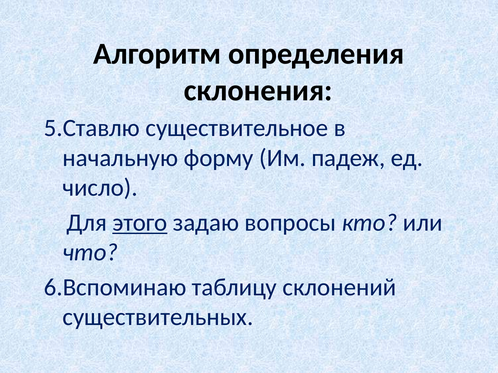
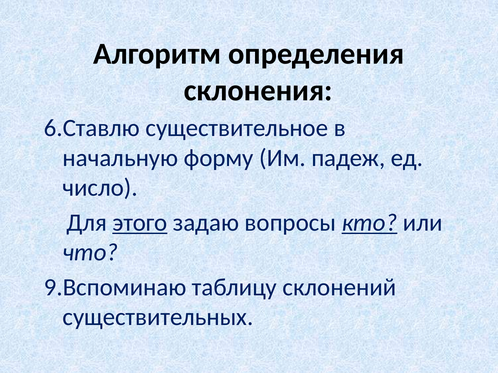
5.Ставлю: 5.Ставлю -> 6.Ставлю (92, 128)
кто underline: none -> present (370, 223)
6.Вспоминаю: 6.Вспоминаю -> 9.Вспоминаю (115, 288)
